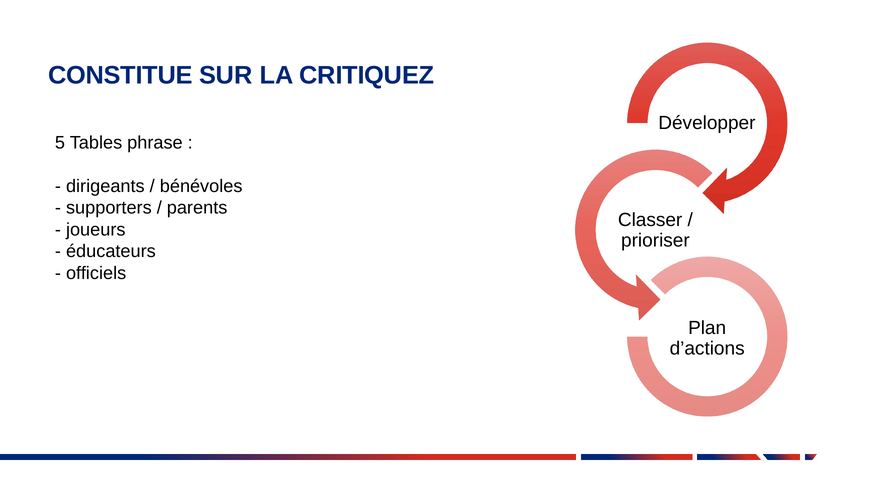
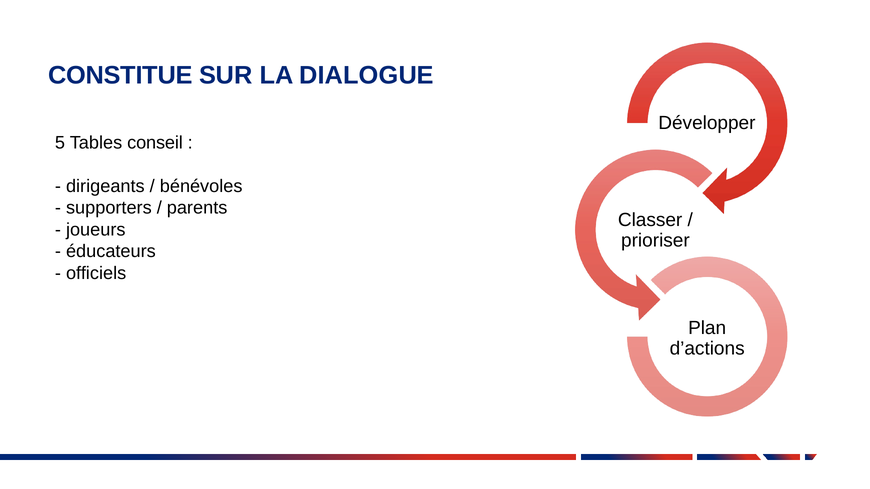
CRITIQUEZ: CRITIQUEZ -> DIALOGUE (367, 75)
phrase: phrase -> conseil (155, 143)
